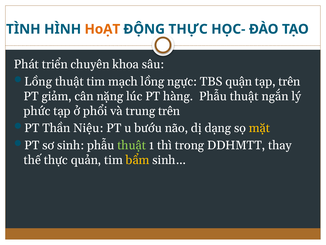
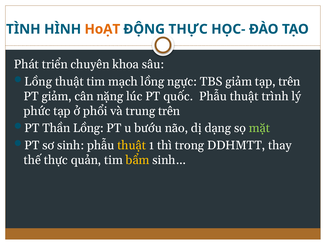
TBS quận: quận -> giảm (239, 81)
hàng: hàng -> quốc (178, 96)
ngắn: ngắn -> trình (275, 96)
Thần Niệu: Niệu -> Lồng (88, 128)
mặt colour: yellow -> light green (259, 128)
thuật colour: light green -> yellow (132, 145)
